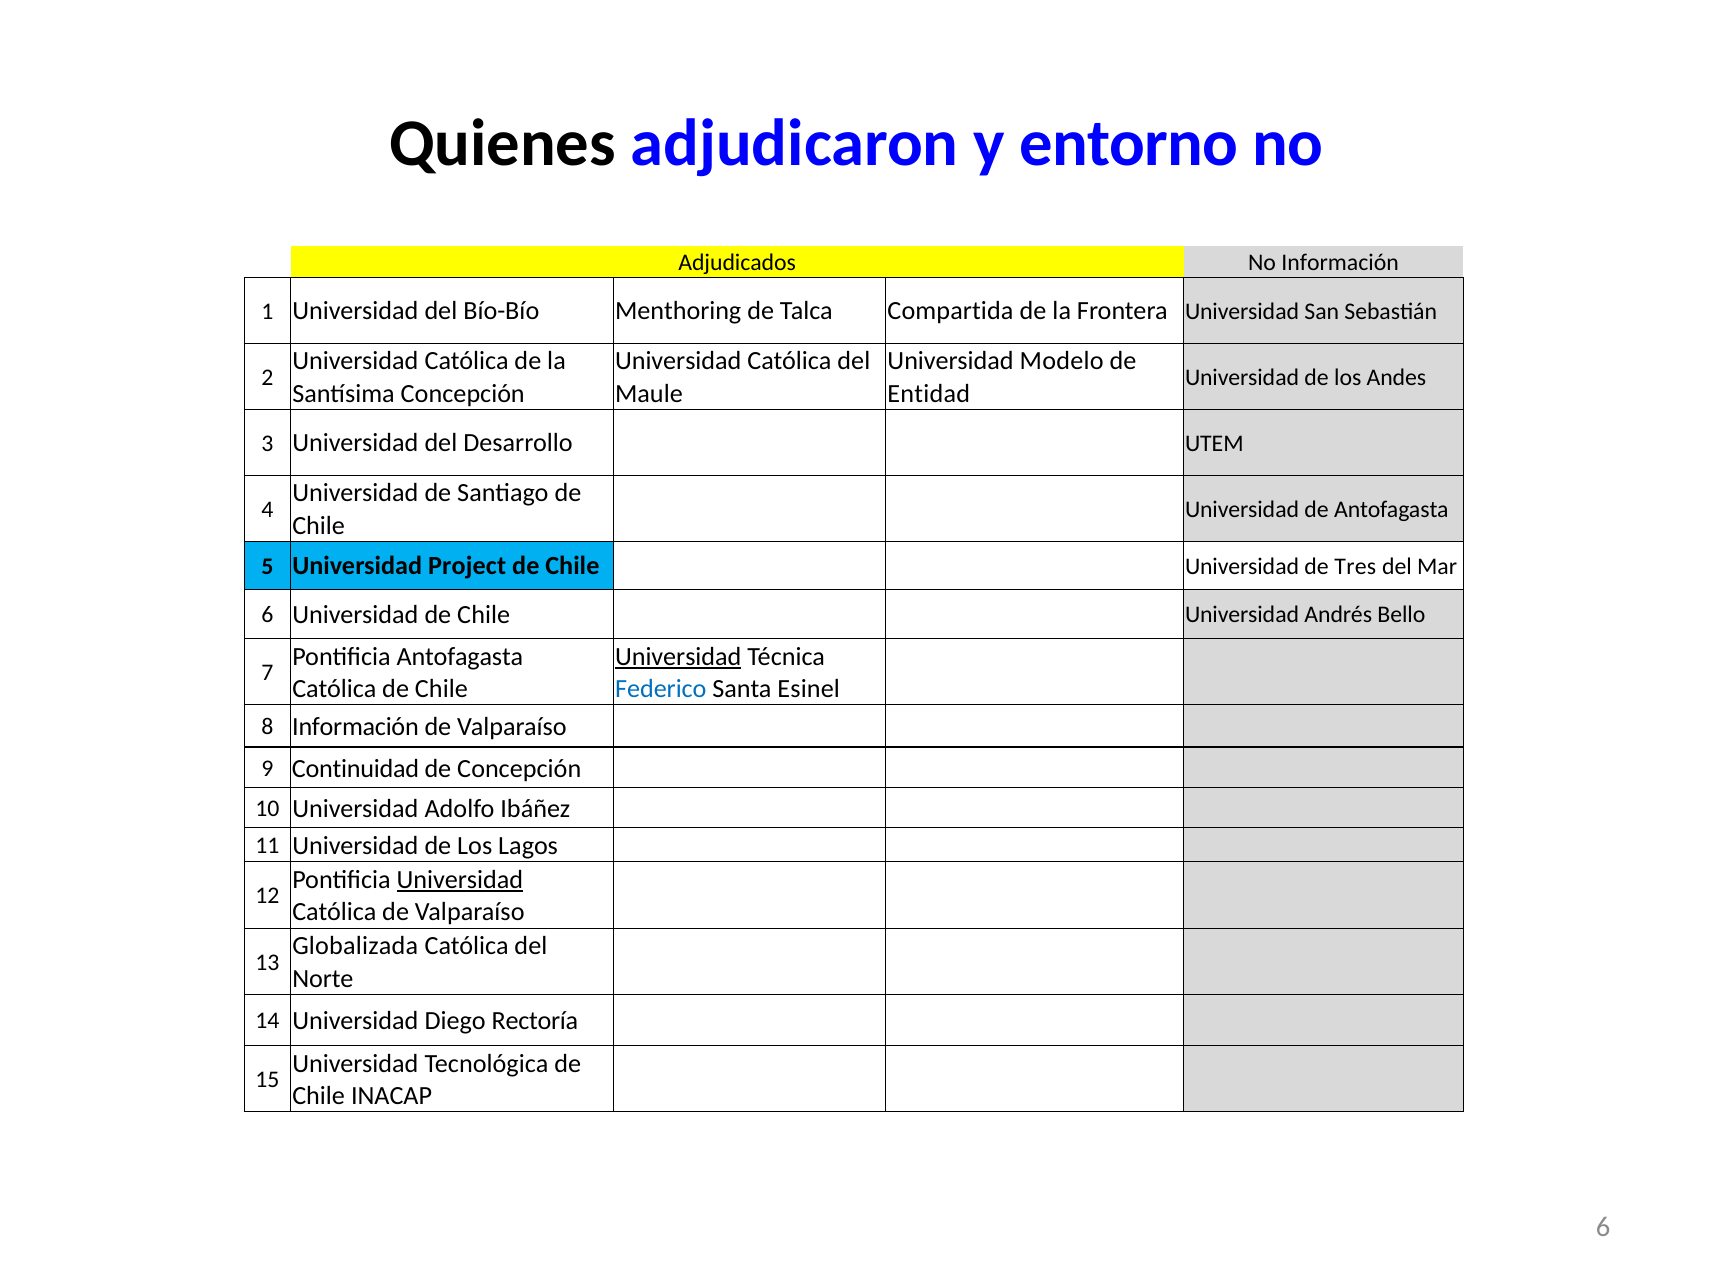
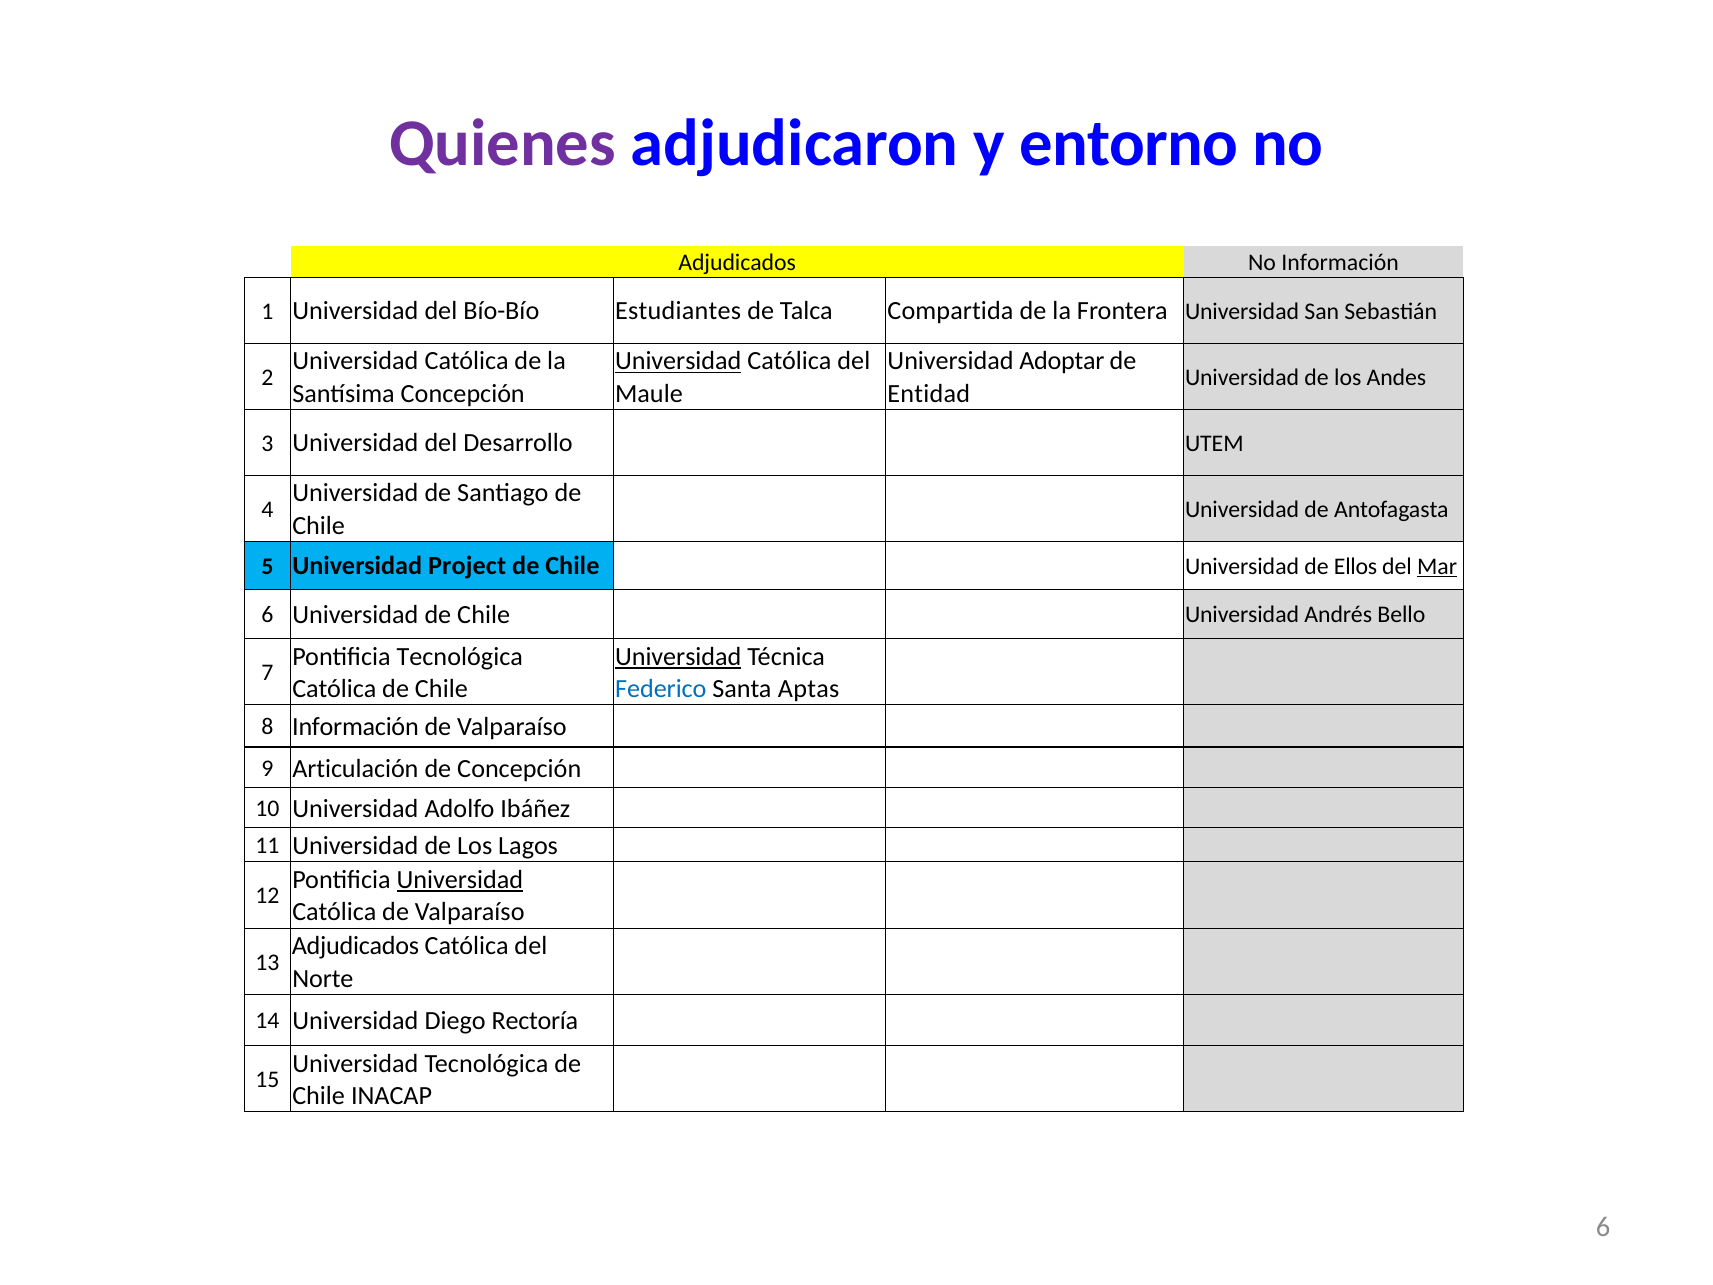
Quienes colour: black -> purple (502, 144)
Menthoring: Menthoring -> Estudiantes (678, 311)
Universidad underline: none -> present (678, 361)
Modelo: Modelo -> Adoptar (1062, 361)
Tres: Tres -> Ellos (1356, 566)
Mar underline: none -> present (1437, 566)
Pontificia Antofagasta: Antofagasta -> Tecnológica (460, 657)
Esinel: Esinel -> Aptas (809, 689)
Continuidad: Continuidad -> Articulación (355, 768)
Globalizada: Globalizada -> Adjudicados (355, 946)
